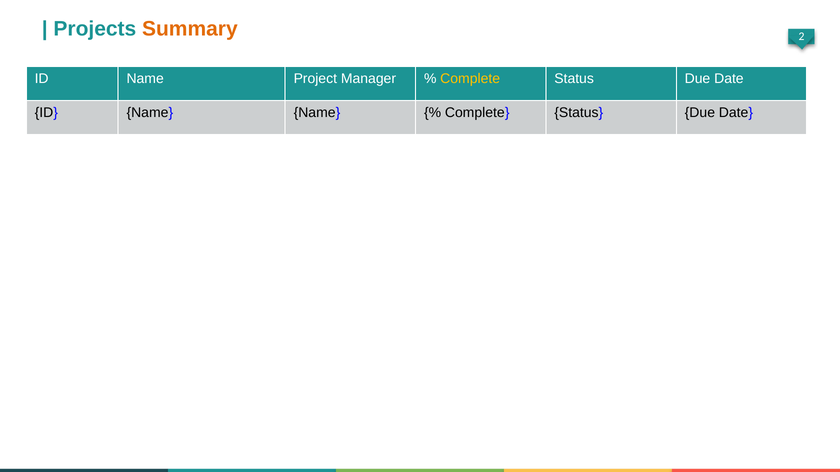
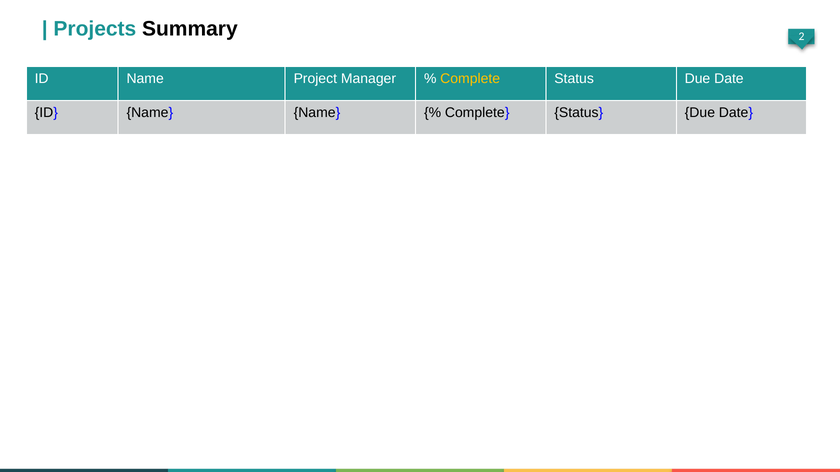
Summary colour: orange -> black (190, 29)
